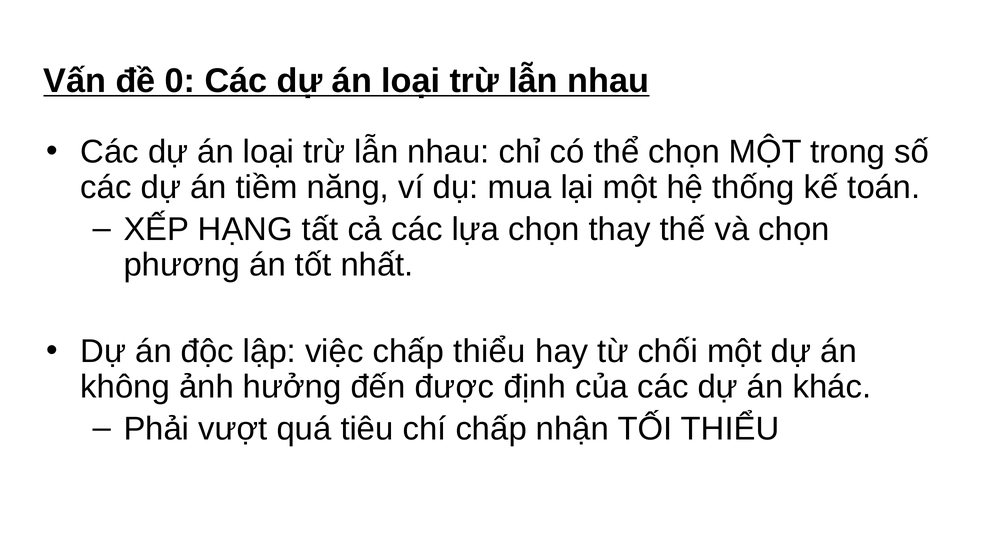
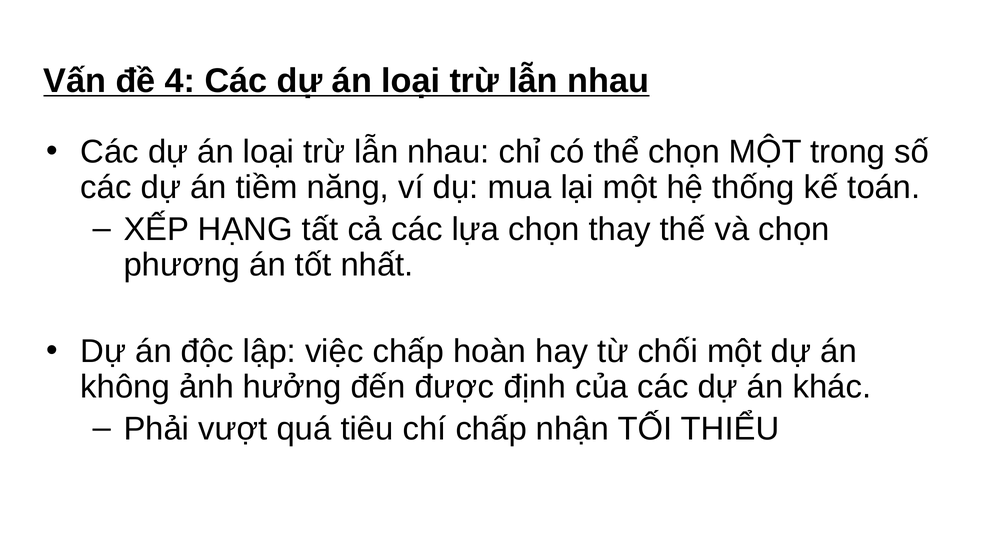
0: 0 -> 4 (180, 81)
chấp thiểu: thiểu -> hoàn (490, 351)
